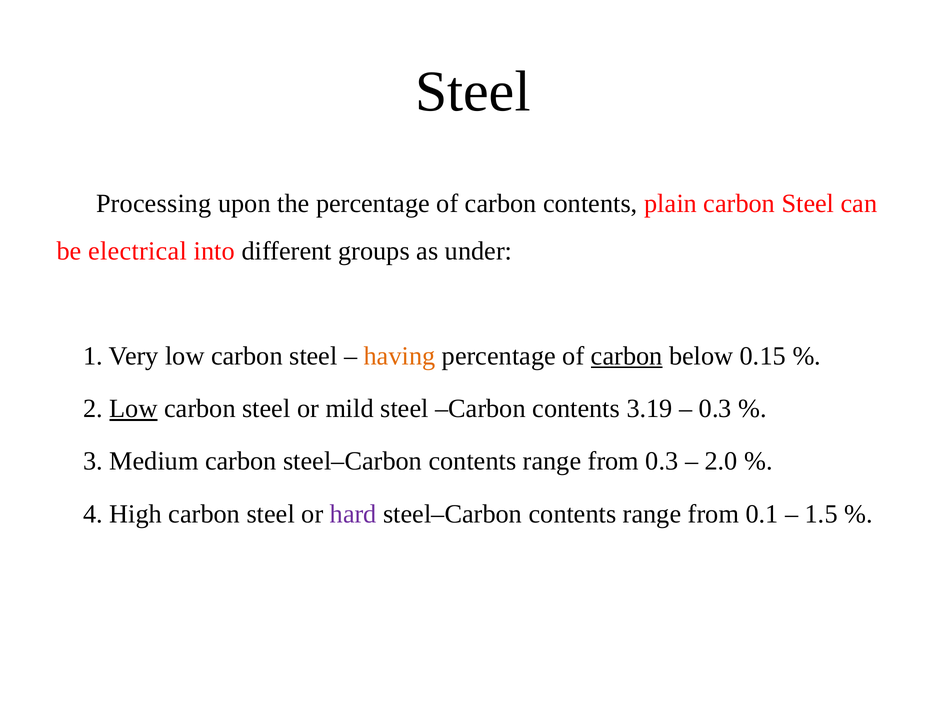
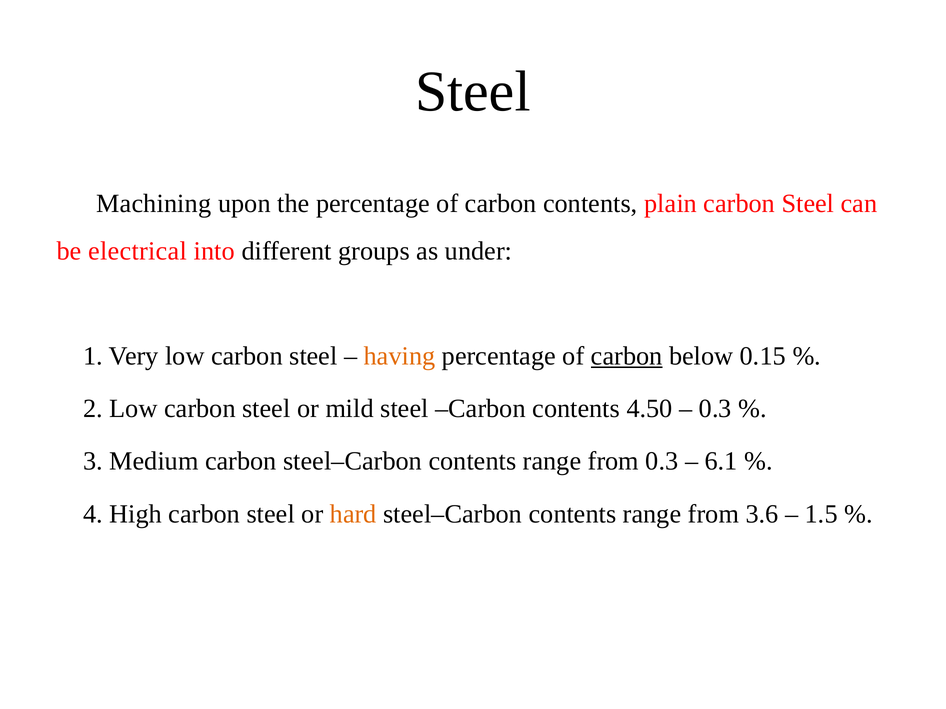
Processing: Processing -> Machining (154, 204)
Low underline: present -> none (133, 409)
3.19: 3.19 -> 4.50 (650, 409)
2.0: 2.0 -> 6.1 (721, 462)
hard colour: purple -> orange (353, 514)
0.1: 0.1 -> 3.6 (762, 514)
